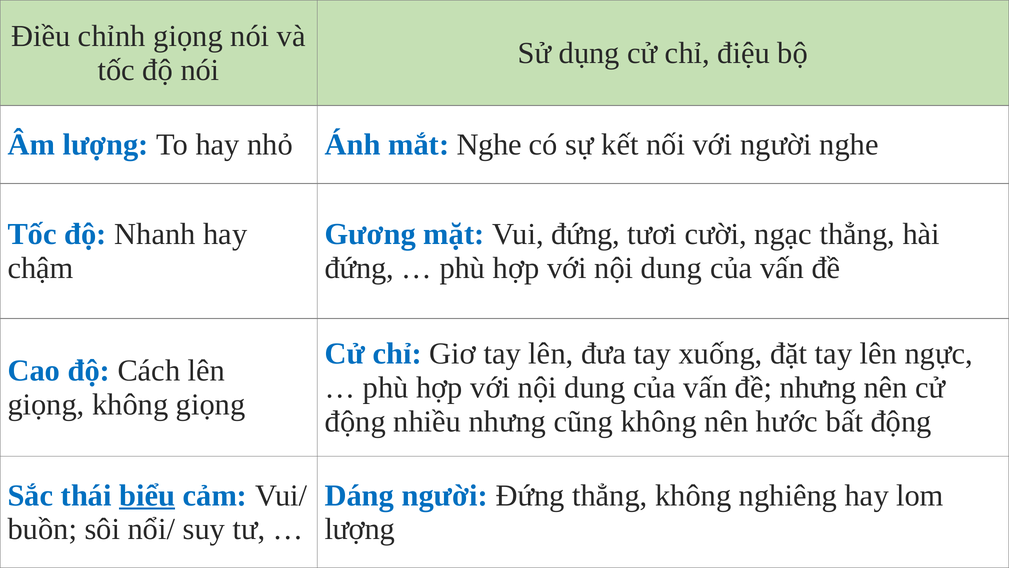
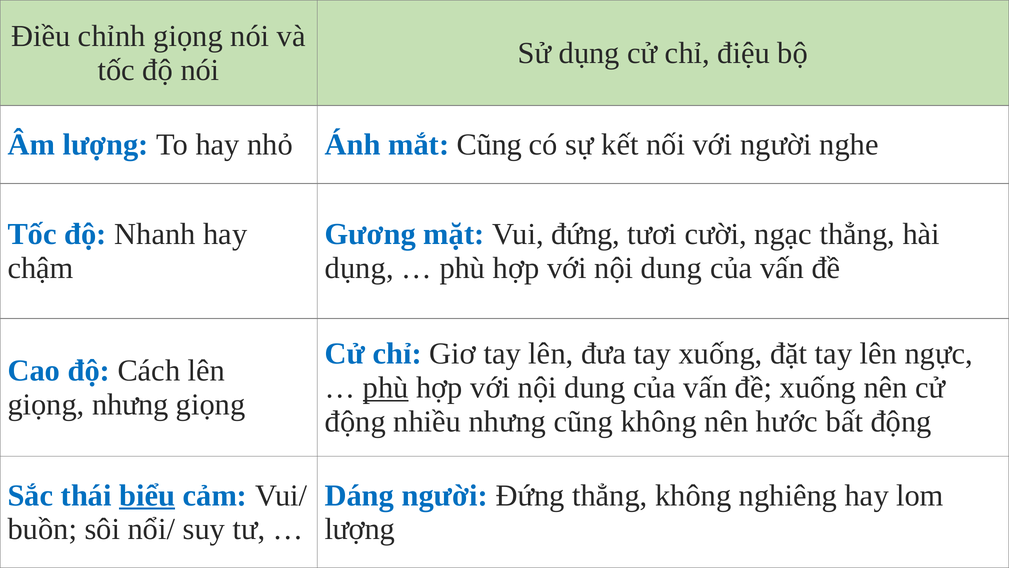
mắt Nghe: Nghe -> Cũng (489, 145)
đứng: đứng -> dụng (359, 268)
phù underline: none -> present (386, 387)
đề nhưng: nhưng -> xuống (818, 387)
giọng không: không -> nhưng (130, 404)
